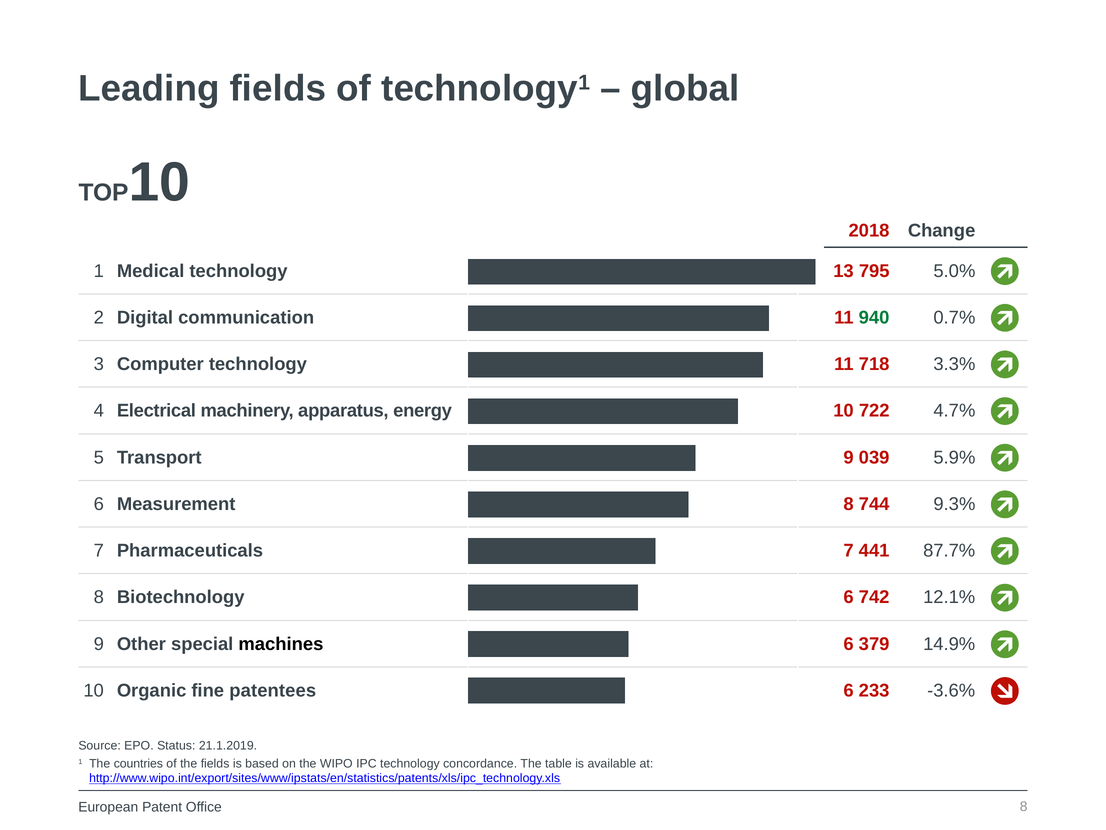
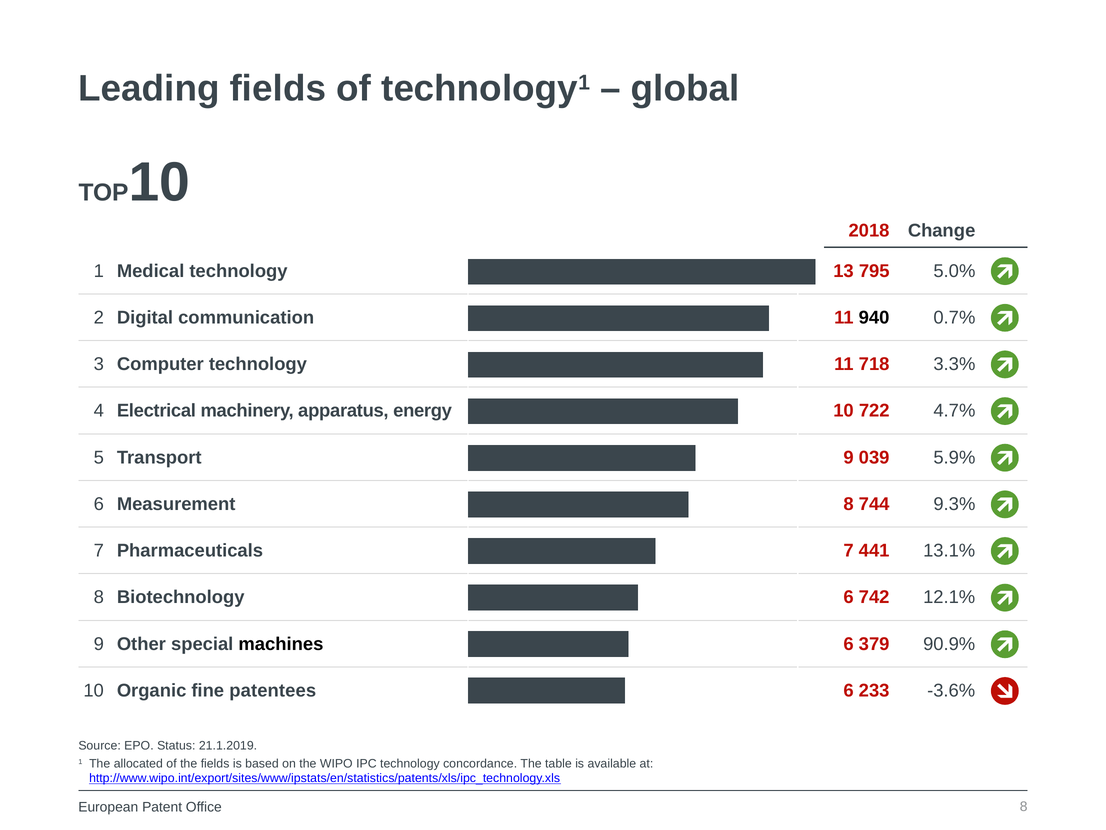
940 colour: green -> black (874, 317)
87.7%: 87.7% -> 13.1% (949, 550)
14.9%: 14.9% -> 90.9% (949, 644)
countries: countries -> allocated (138, 763)
